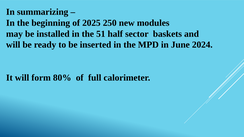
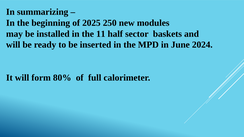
51: 51 -> 11 (101, 34)
